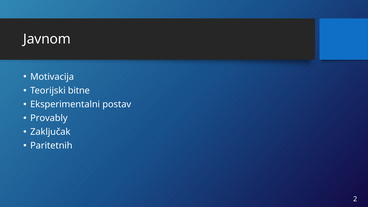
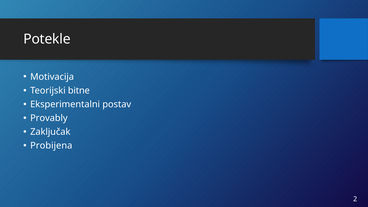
Javnom: Javnom -> Potekle (47, 39)
Paritetnih: Paritetnih -> Probijena (51, 146)
